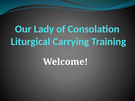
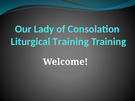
Liturgical Carrying: Carrying -> Training (71, 42)
